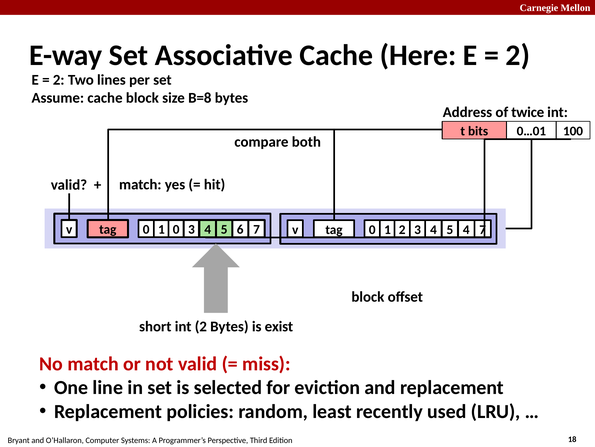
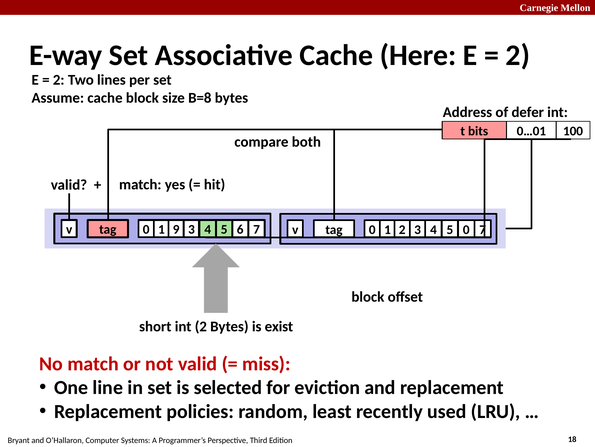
twice: twice -> defer (528, 112)
1 0: 0 -> 9 (176, 229)
3 4: 4 -> 0 (466, 229)
